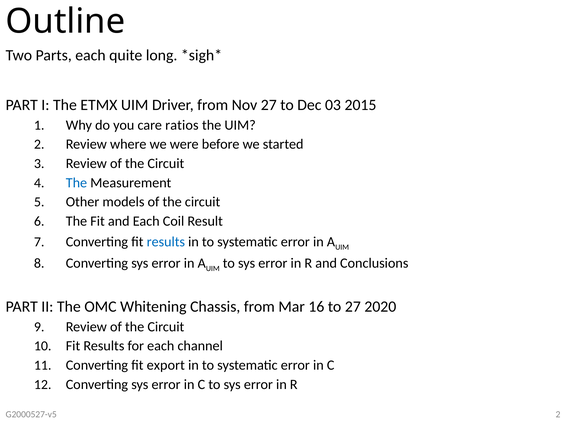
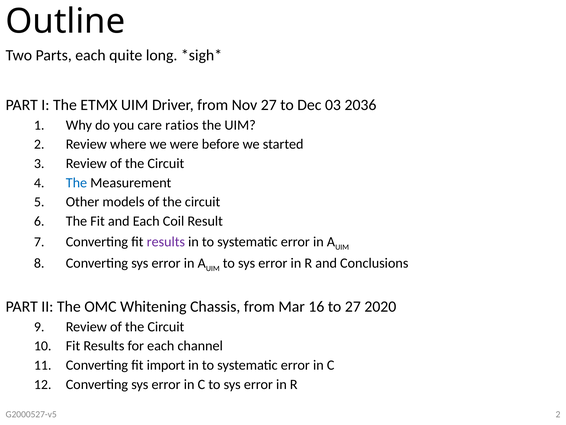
2015: 2015 -> 2036 (360, 105)
results colour: blue -> purple (166, 242)
export: export -> import (166, 365)
